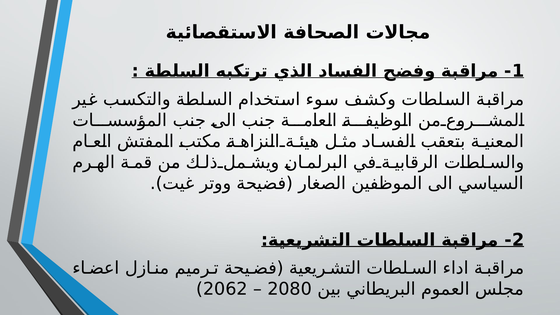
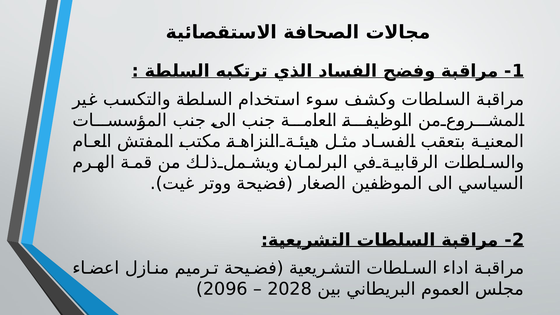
2062: 2062 -> 2096 (225, 289)
2080: 2080 -> 2028 (290, 289)
